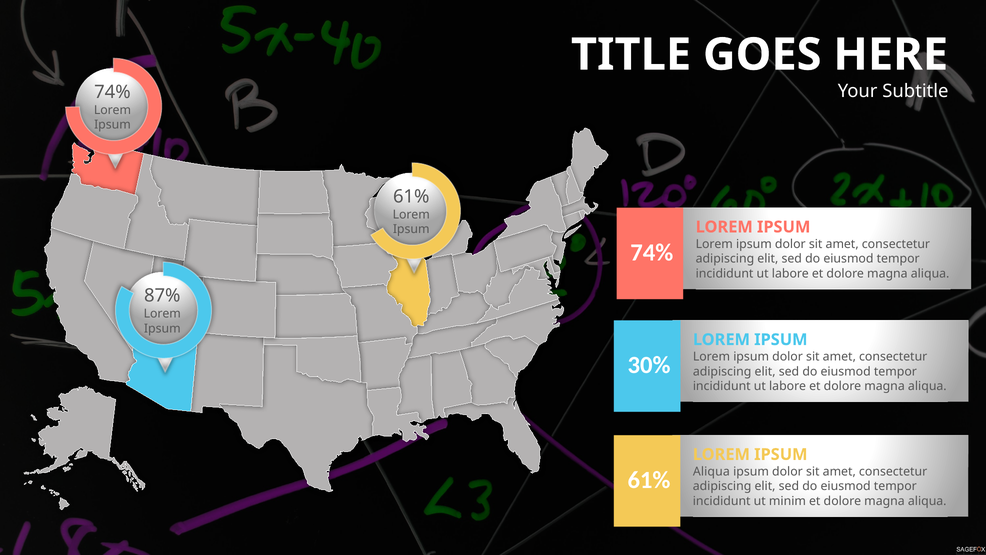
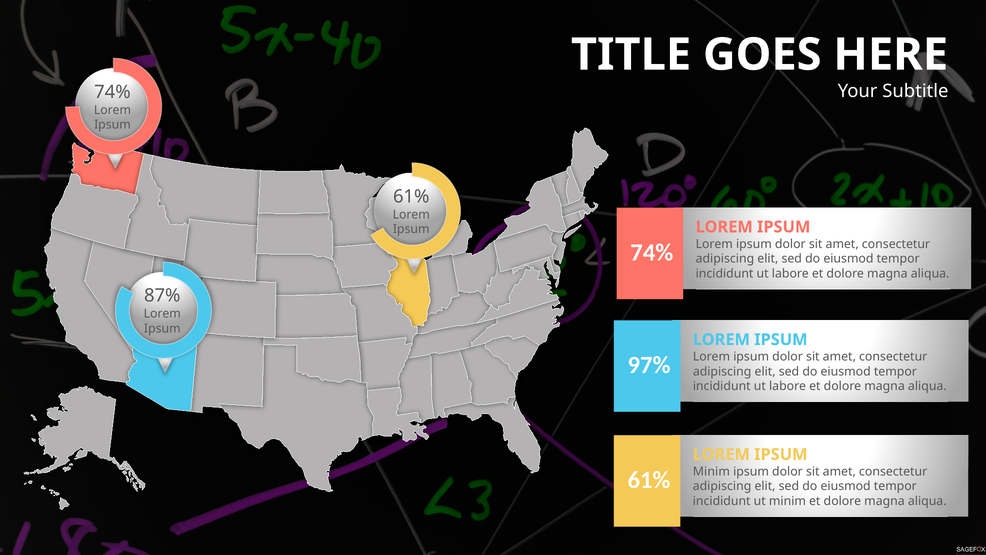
30%: 30% -> 97% (649, 365)
Aliqua: Aliqua -> Minim (711, 471)
